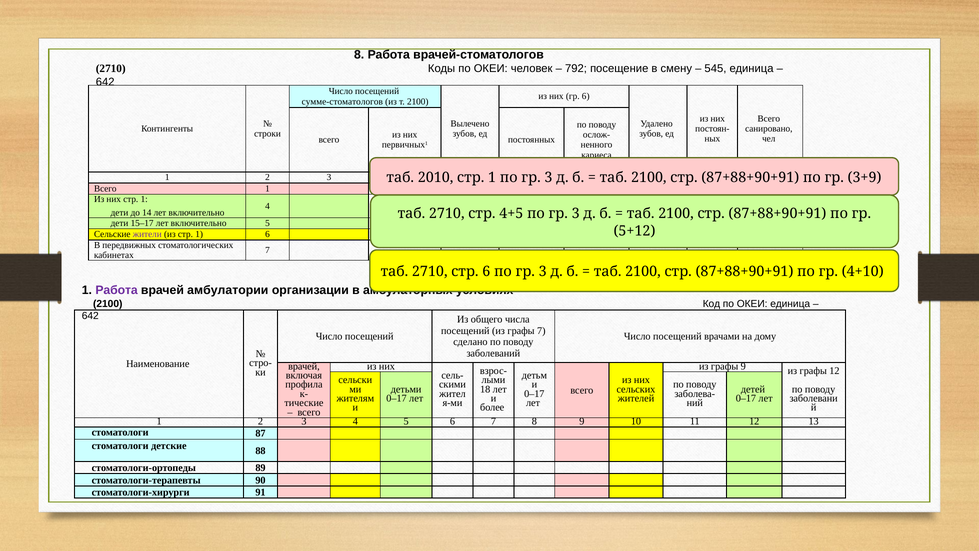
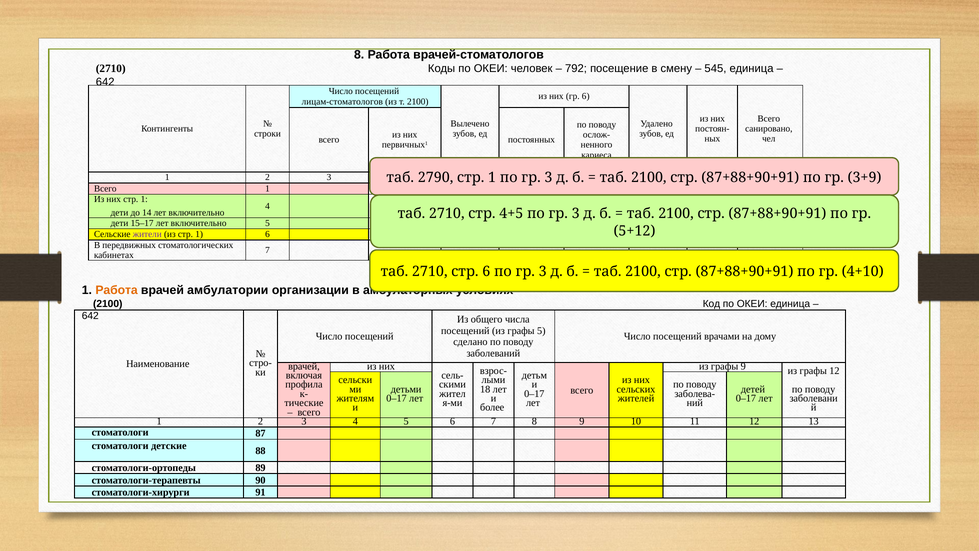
сумме-стоматологов: сумме-стоматологов -> лицам-стоматологов (342, 101)
2010: 2010 -> 2790 (436, 177)
Работа colour: purple -> orange (117, 290)
графы 7: 7 -> 5 (541, 331)
